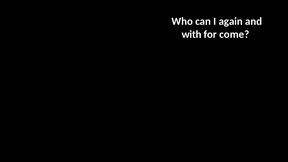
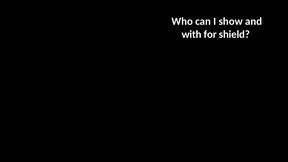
again: again -> show (231, 21)
come: come -> shield (234, 34)
